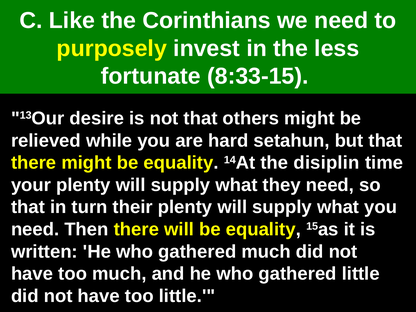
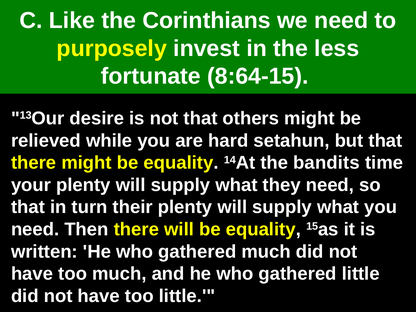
8:33-15: 8:33-15 -> 8:64-15 (258, 76)
disiplin: disiplin -> bandits (327, 163)
